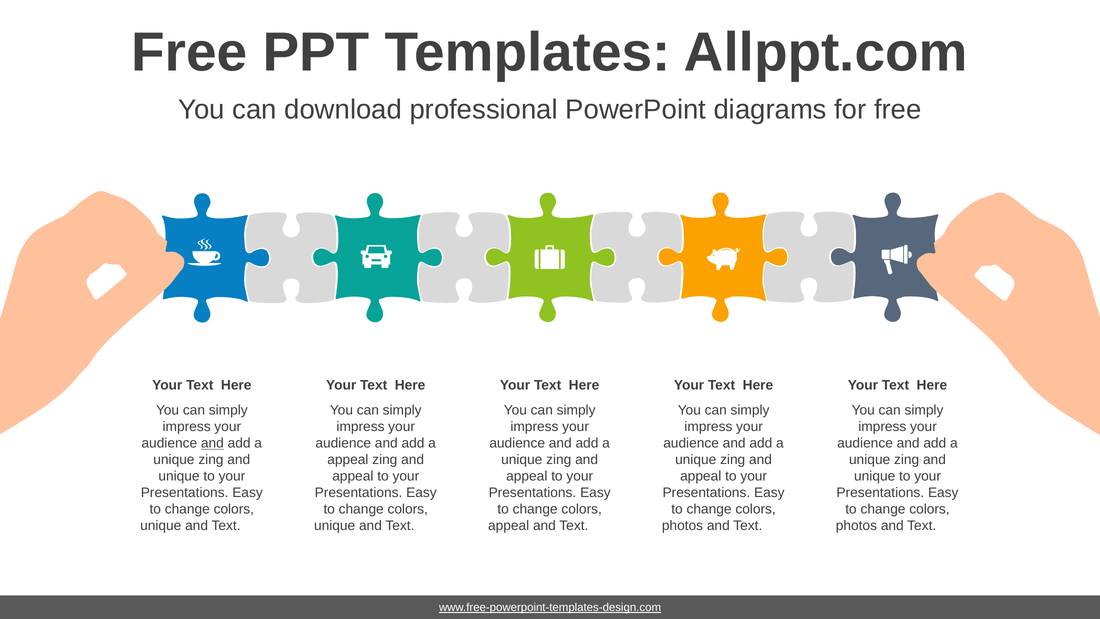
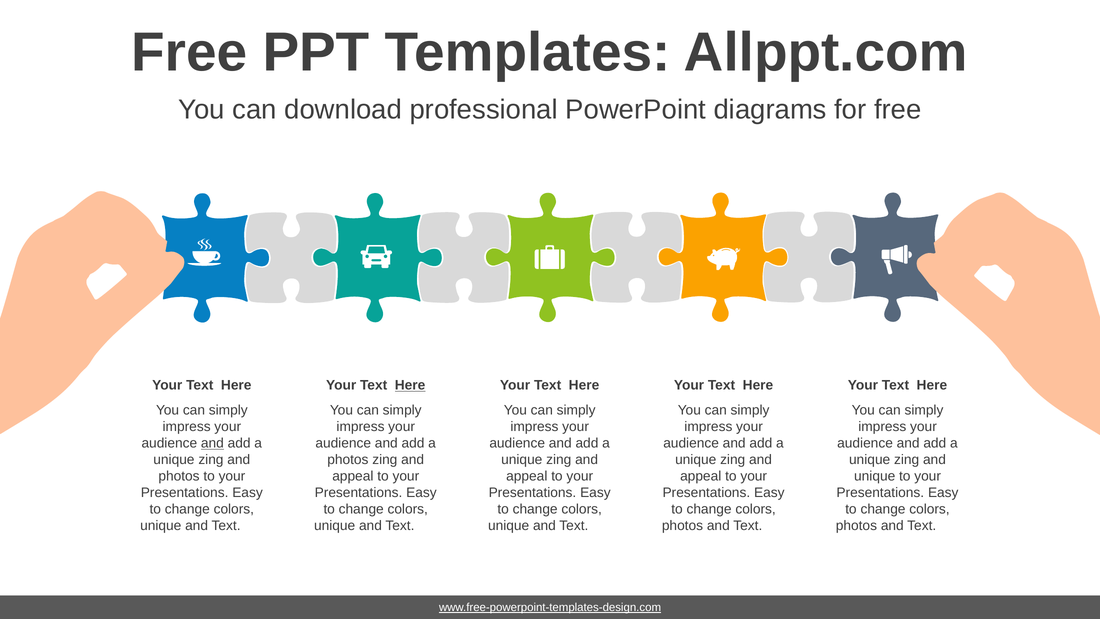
Here underline: none -> present (410, 385)
appeal: appeal -> photos (348, 460)
unique: unique -> photos (179, 476)
appeal: appeal -> unique (509, 526)
